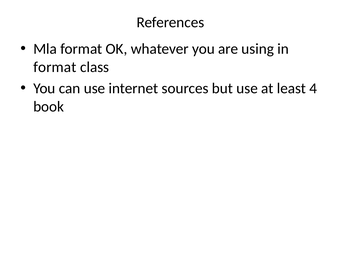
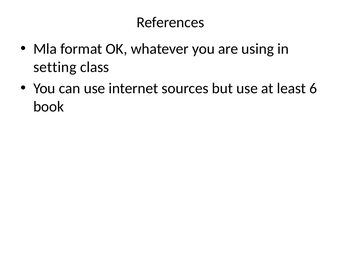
format: format -> setting (55, 67)
4: 4 -> 6 (313, 88)
